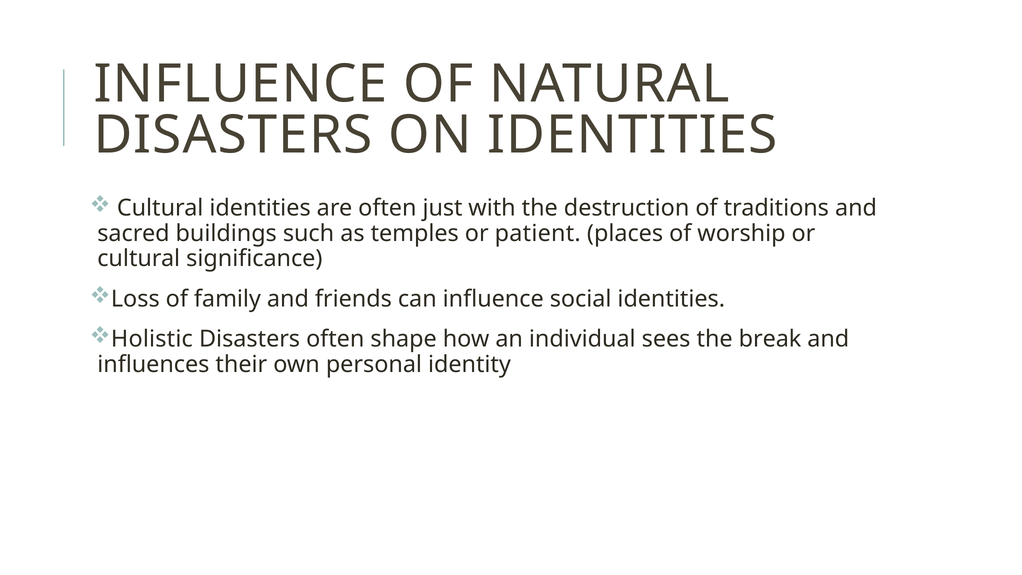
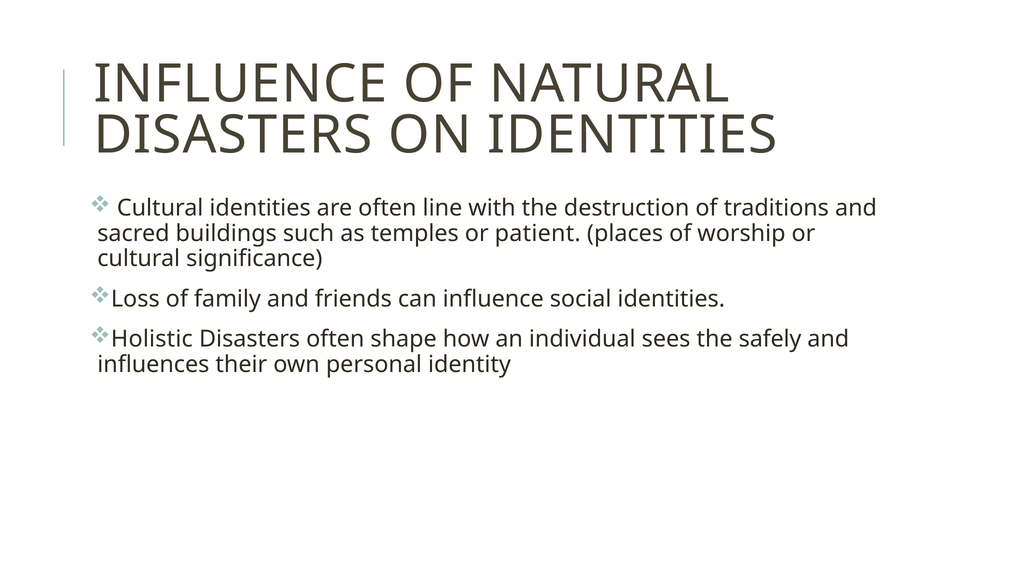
just: just -> line (443, 208)
break: break -> safely (770, 339)
